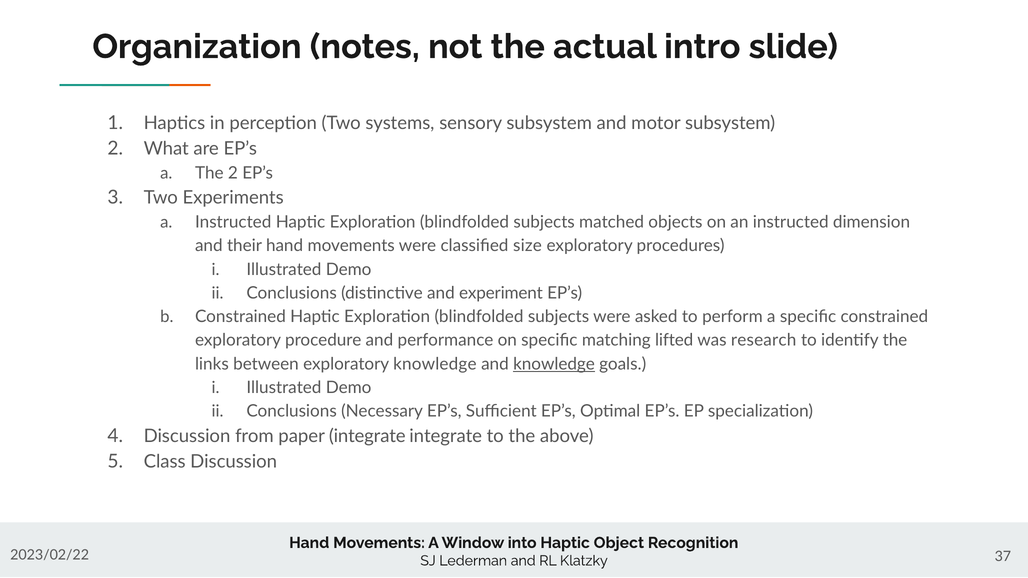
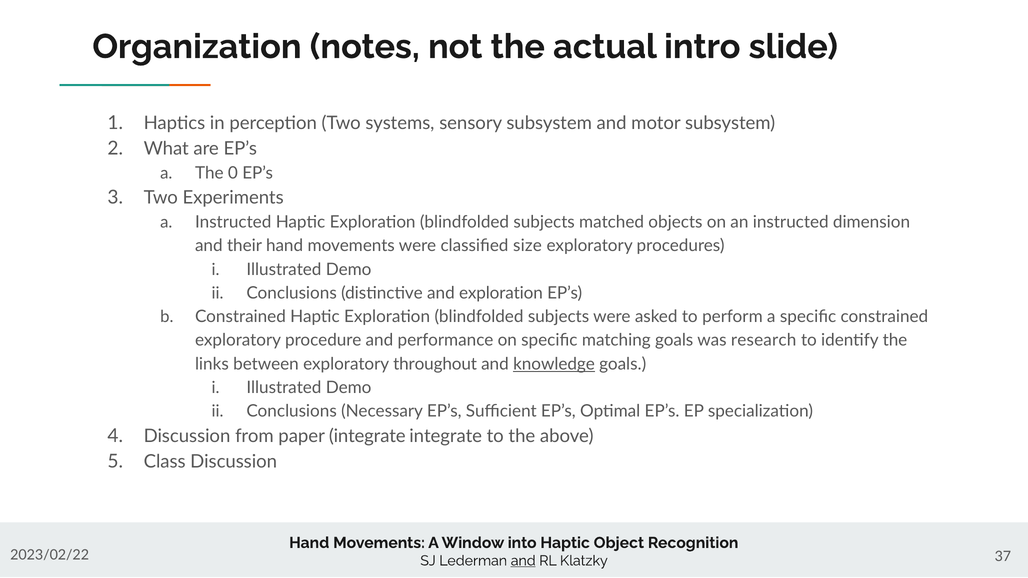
The 2: 2 -> 0 (233, 173)
and experiment: experiment -> exploration (501, 293)
matching lifted: lifted -> goals (674, 340)
exploratory knowledge: knowledge -> throughout (435, 364)
and underline: none -> present (523, 561)
